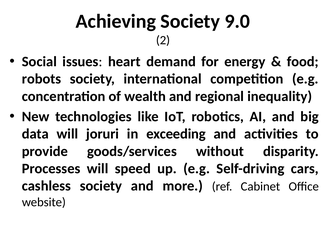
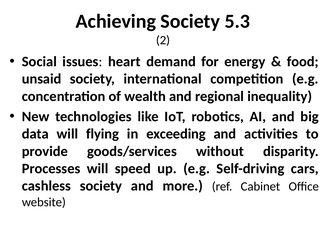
9.0: 9.0 -> 5.3 (237, 21)
robots: robots -> unsaid (42, 79)
joruri: joruri -> flying (103, 134)
